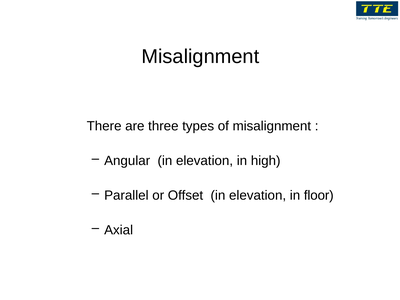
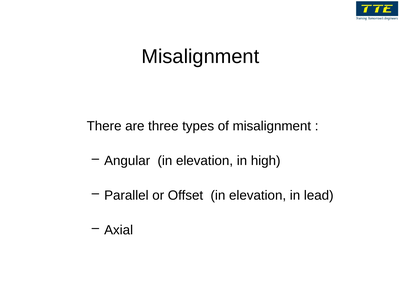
floor: floor -> lead (319, 195)
